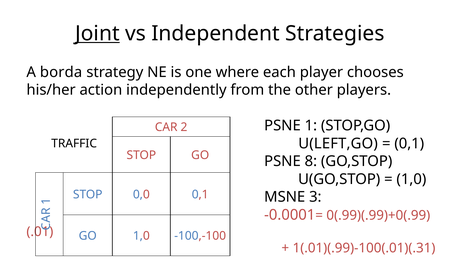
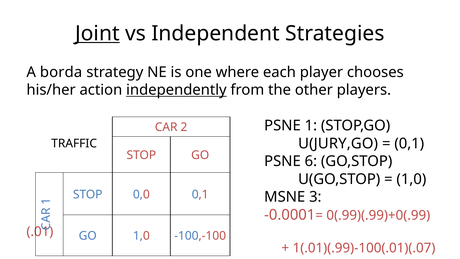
independently underline: none -> present (176, 90)
U(LEFT,GO: U(LEFT,GO -> U(JURY,GO (338, 143)
8: 8 -> 6 (311, 161)
1(.01)(.99)-100(.01)(.31: 1(.01)(.99)-100(.01)(.31 -> 1(.01)(.99)-100(.01)(.07 (364, 248)
